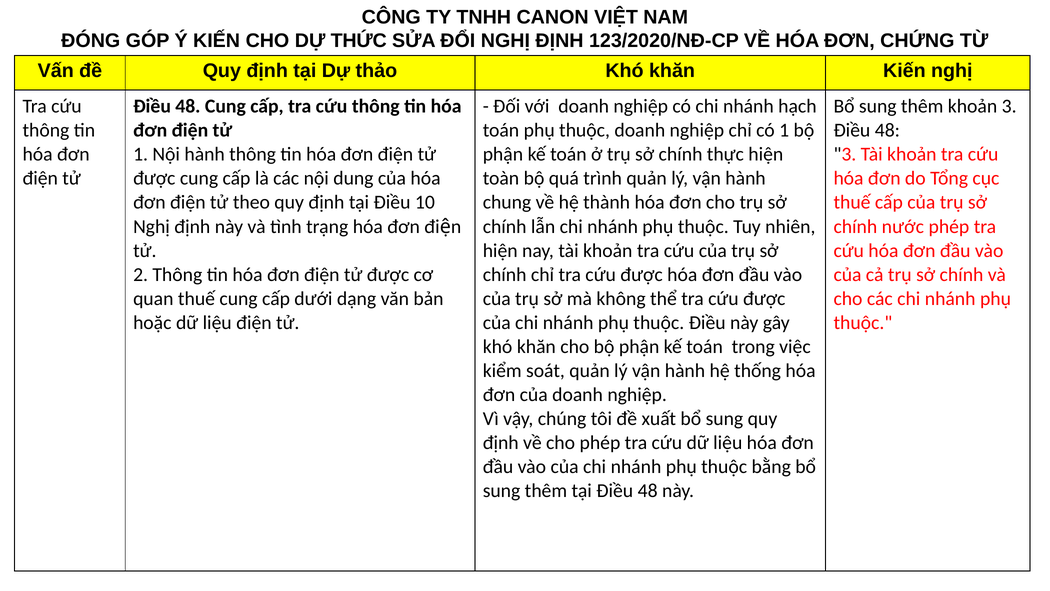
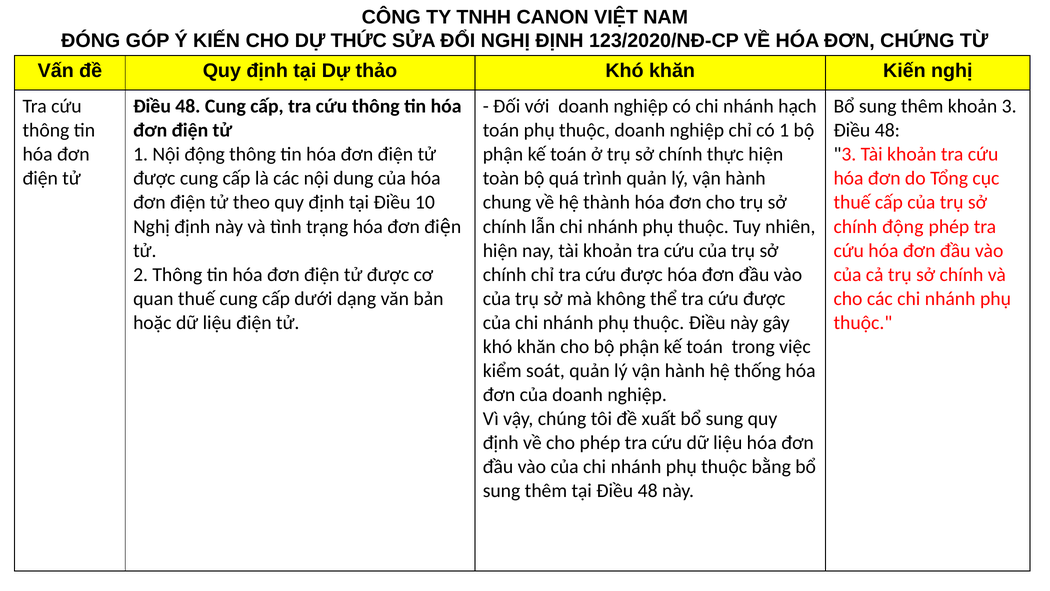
Nội hành: hành -> động (205, 154)
chính nước: nước -> động (903, 226)
